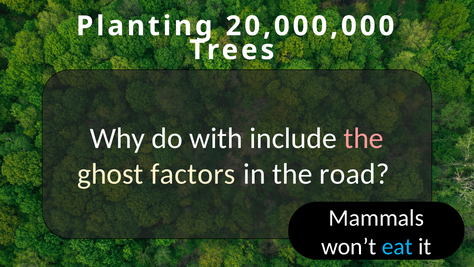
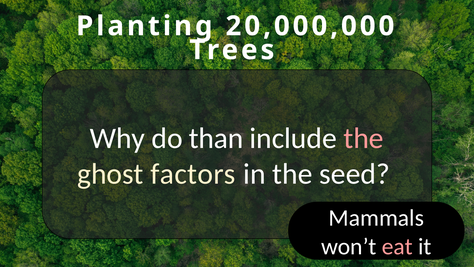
with: with -> than (216, 138)
road: road -> seed (355, 174)
eat colour: light blue -> pink (397, 246)
